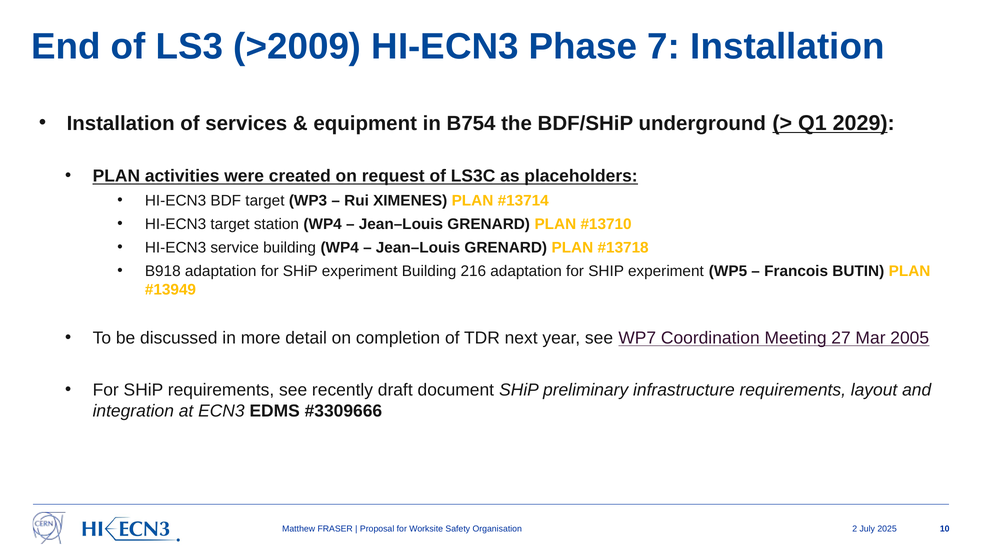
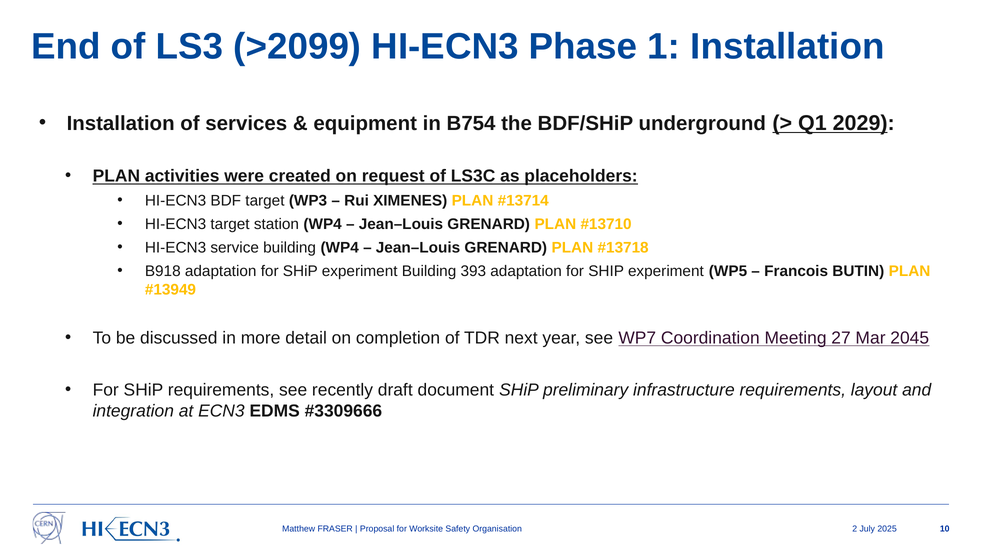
>2009: >2009 -> >2099 (297, 46)
7: 7 -> 1 (664, 46)
216: 216 -> 393 (473, 271)
2005: 2005 -> 2045 (910, 338)
